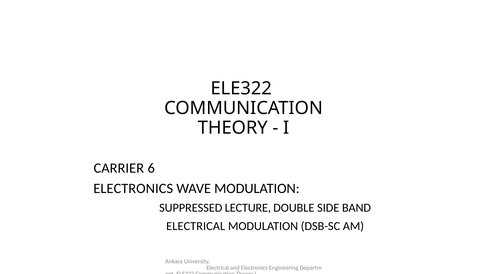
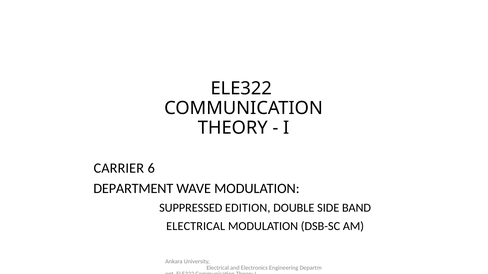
ELECTRONICS: ELECTRONICS -> DEPARTMENT (133, 189)
LECTURE: LECTURE -> EDITION (248, 208)
